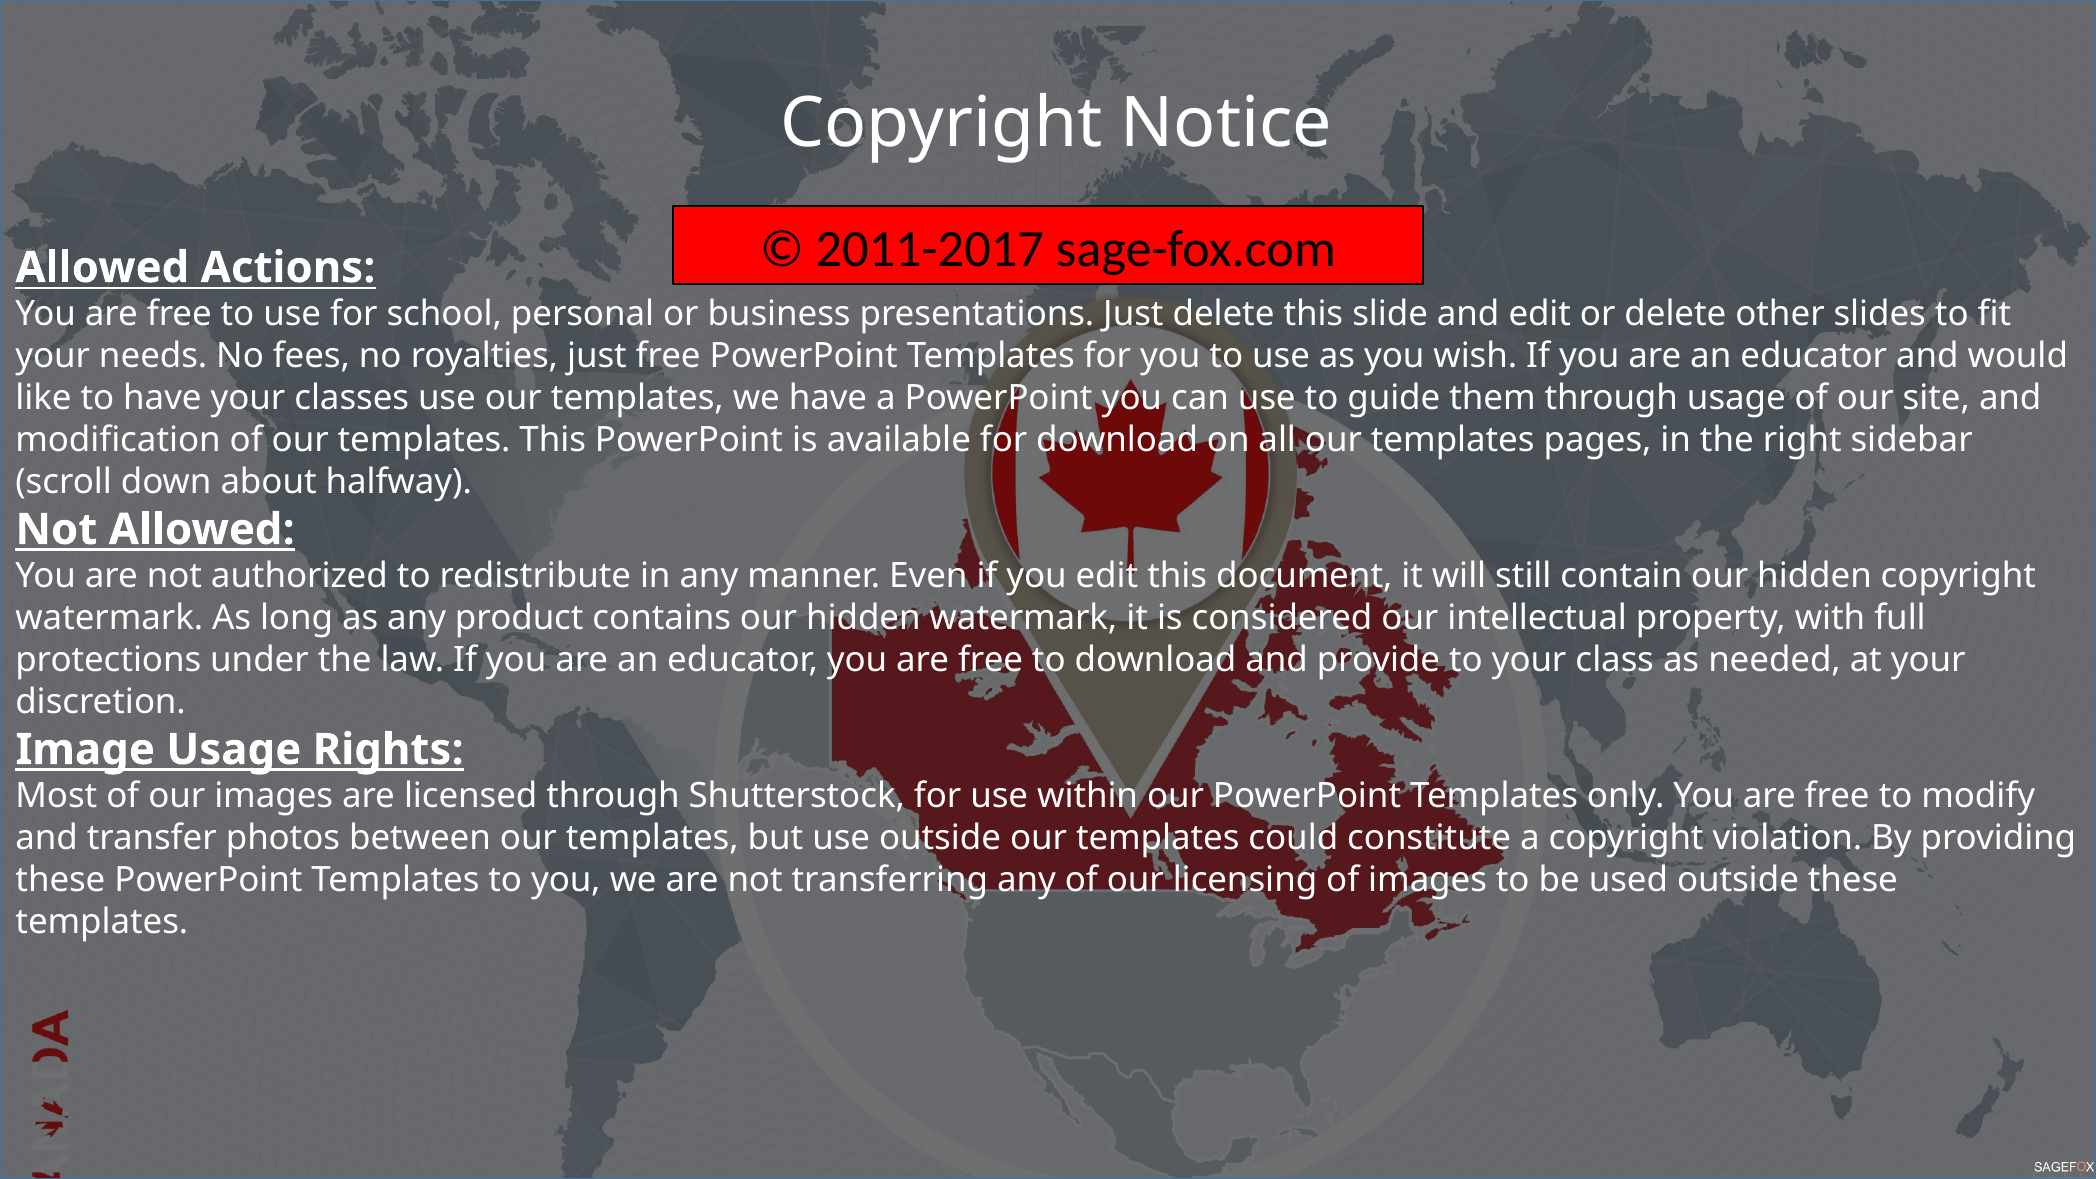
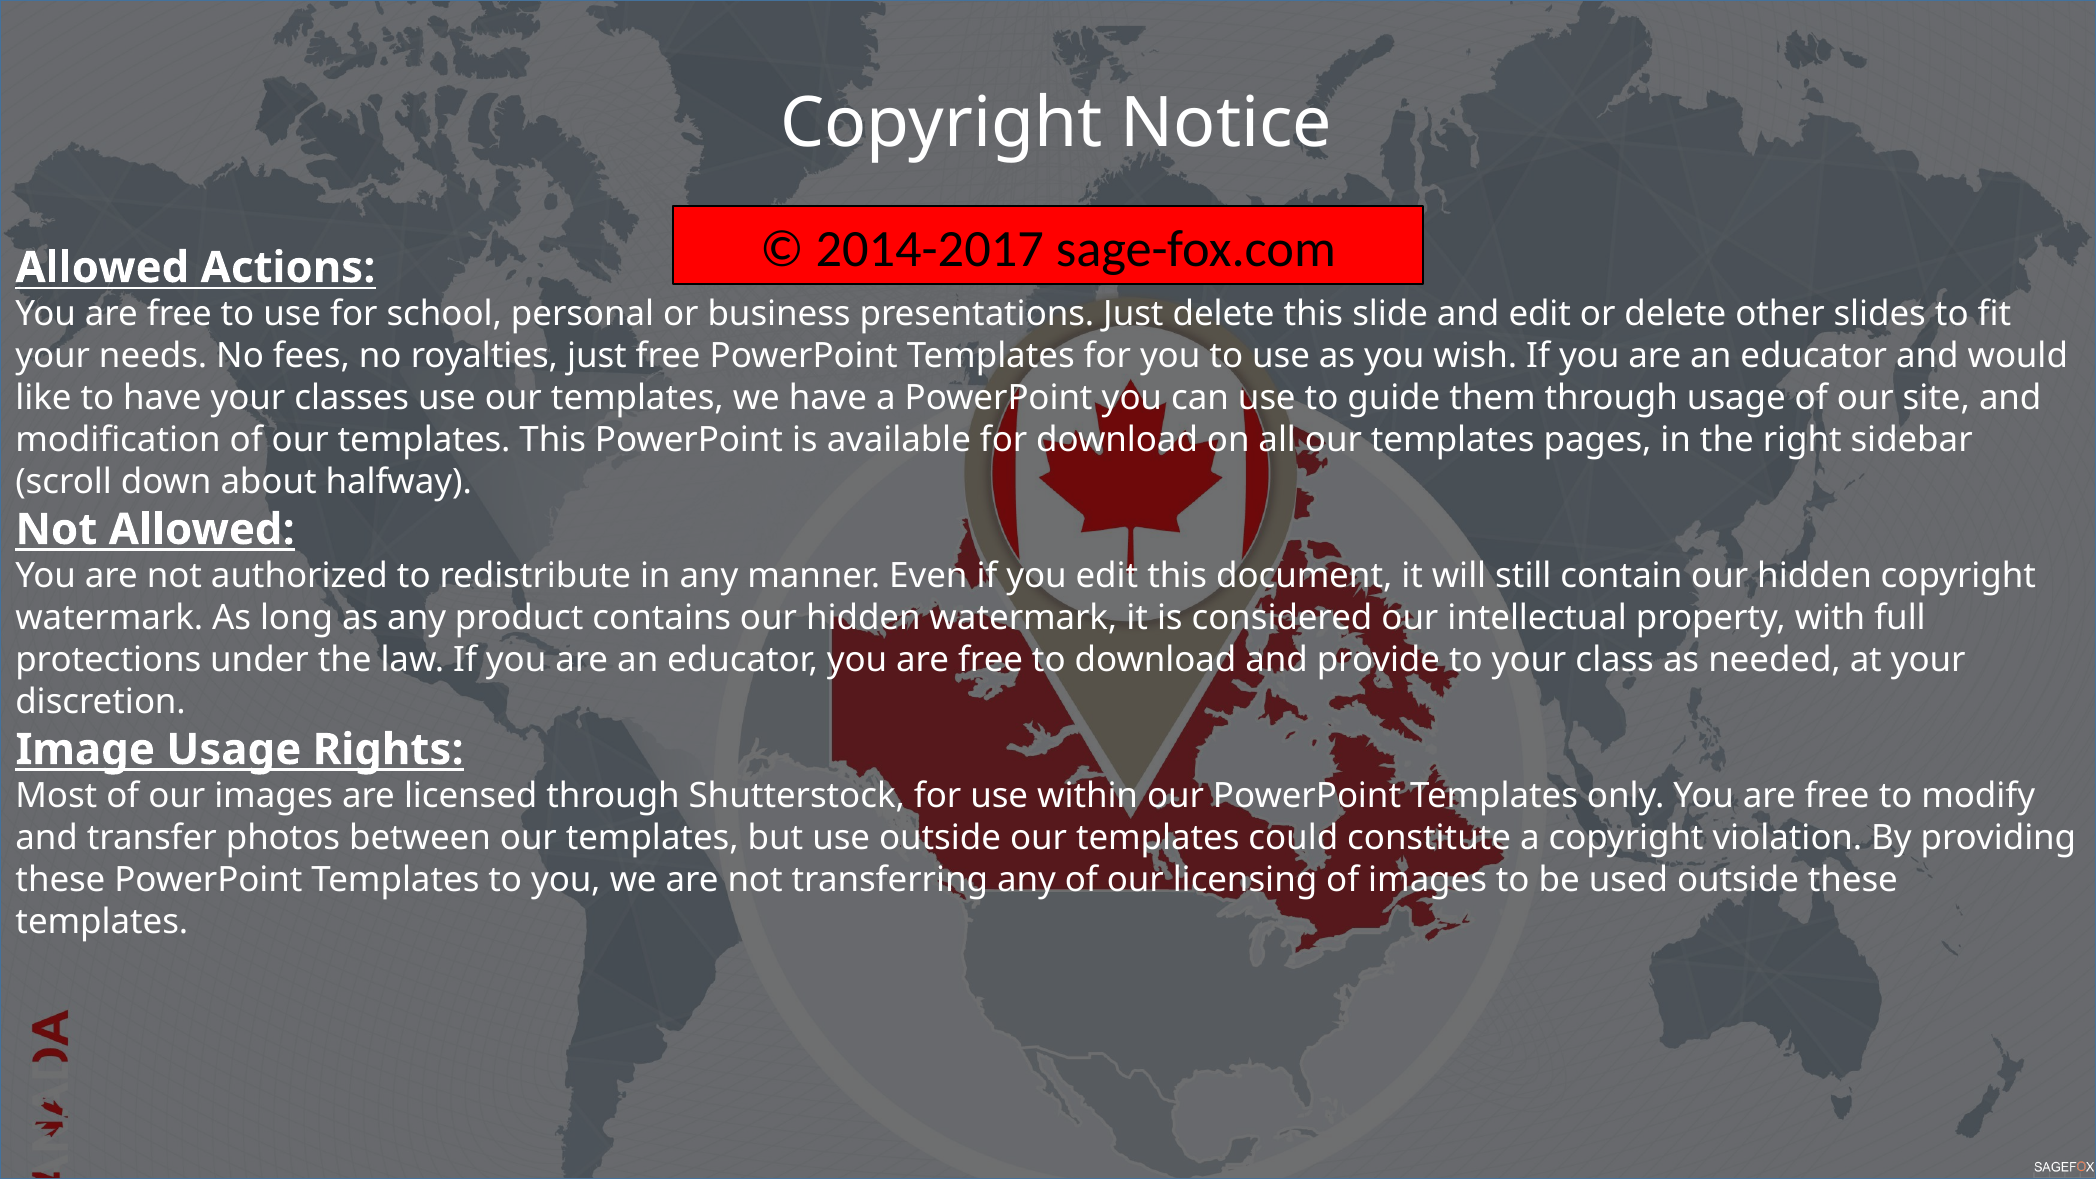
2011-2017: 2011-2017 -> 2014-2017 (930, 249)
